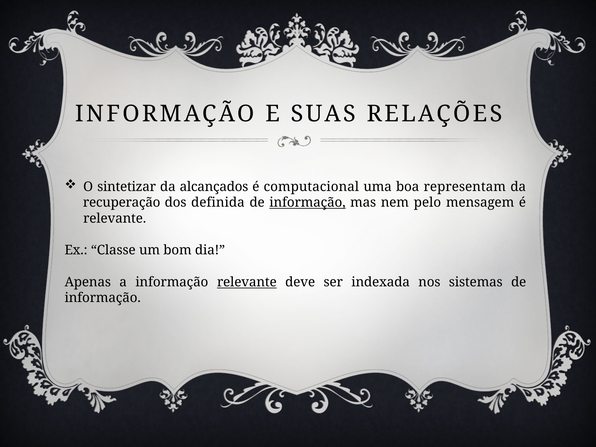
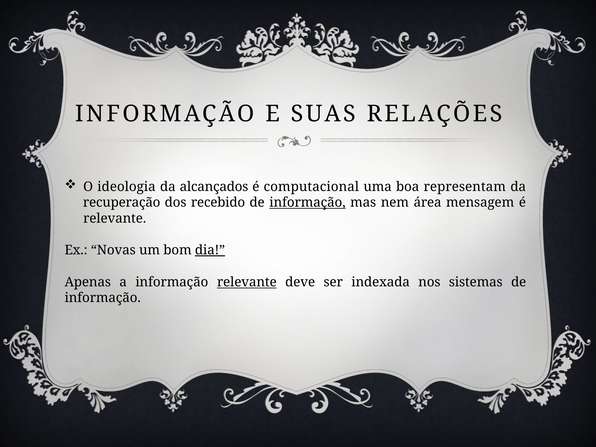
sintetizar: sintetizar -> ideologia (126, 187)
definida: definida -> recebido (218, 203)
pelo: pelo -> área (428, 203)
Classe: Classe -> Novas (113, 250)
dia underline: none -> present (210, 250)
